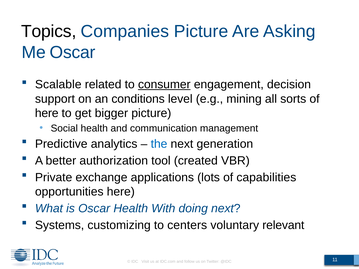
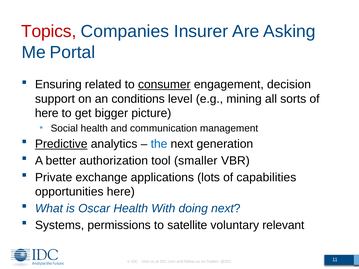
Topics colour: black -> red (49, 31)
Companies Picture: Picture -> Insurer (201, 31)
Me Oscar: Oscar -> Portal (72, 52)
Scalable: Scalable -> Ensuring (58, 85)
Predictive underline: none -> present (61, 144)
created: created -> smaller (196, 161)
customizing: customizing -> permissions (119, 225)
centers: centers -> satellite (187, 225)
